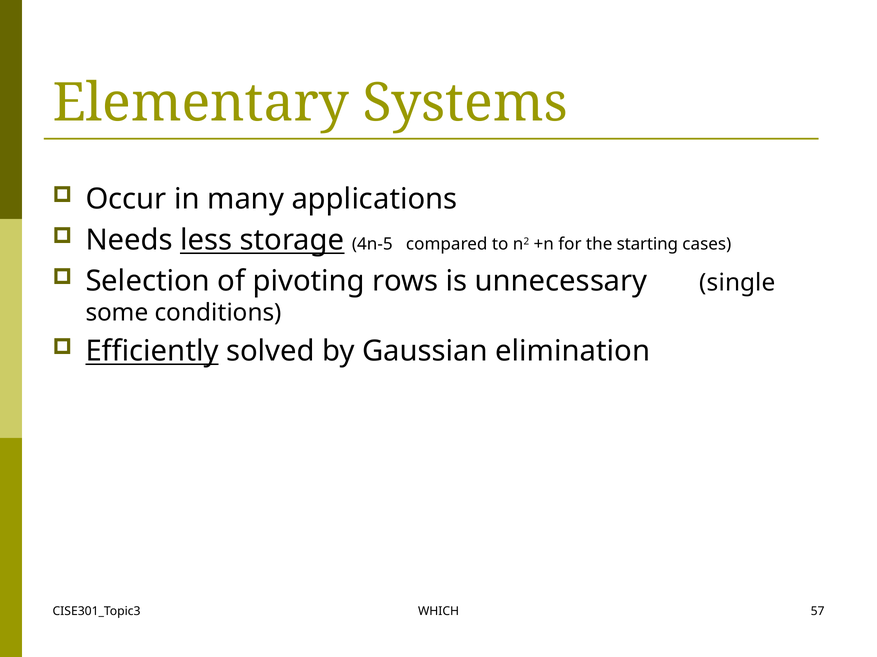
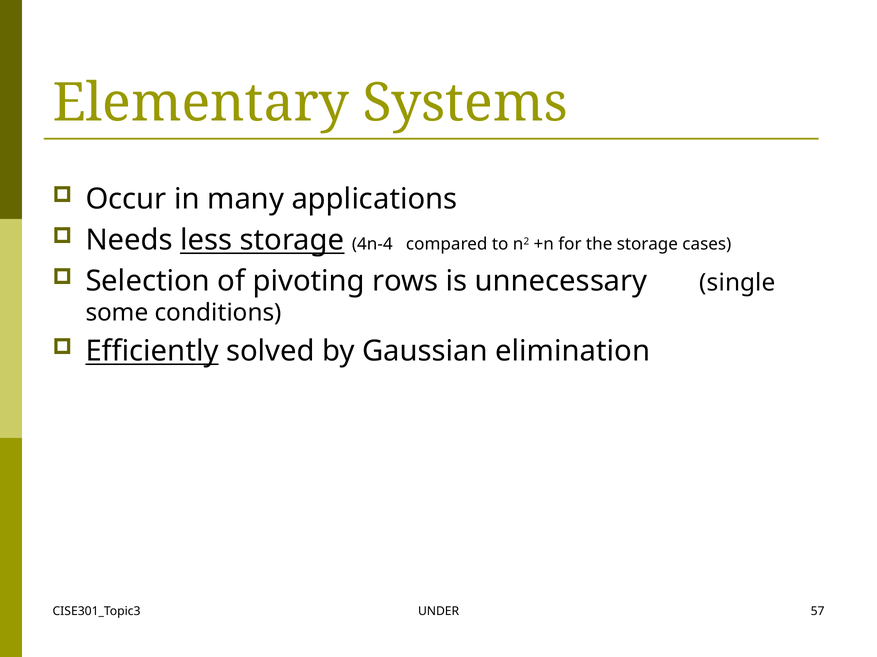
4n-5: 4n-5 -> 4n-4 (372, 244)
the starting: starting -> storage (647, 244)
WHICH: WHICH -> UNDER (439, 612)
